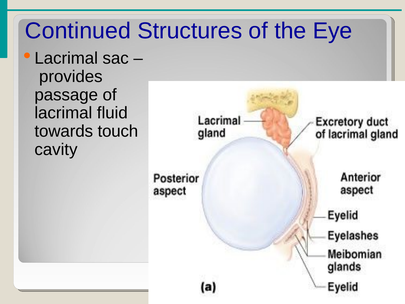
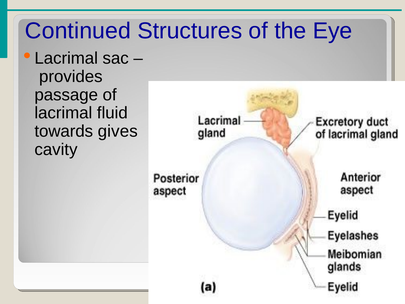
touch: touch -> gives (118, 131)
